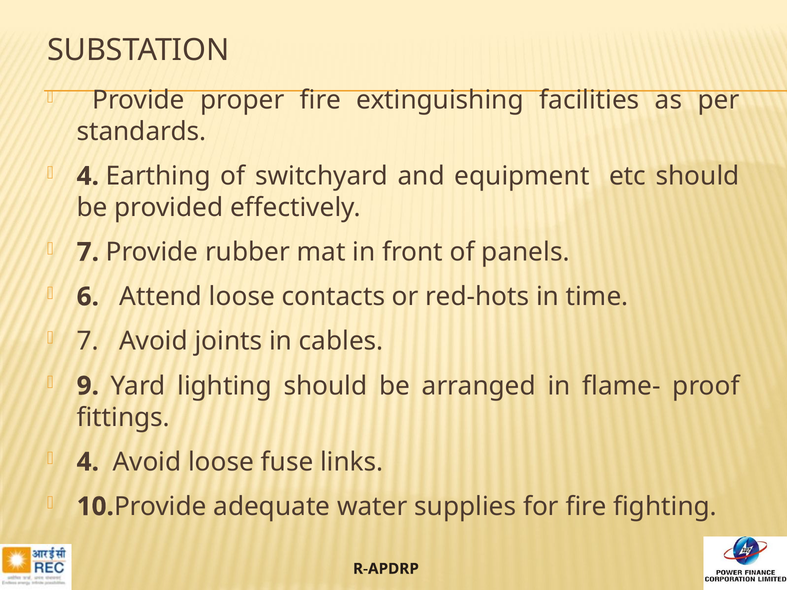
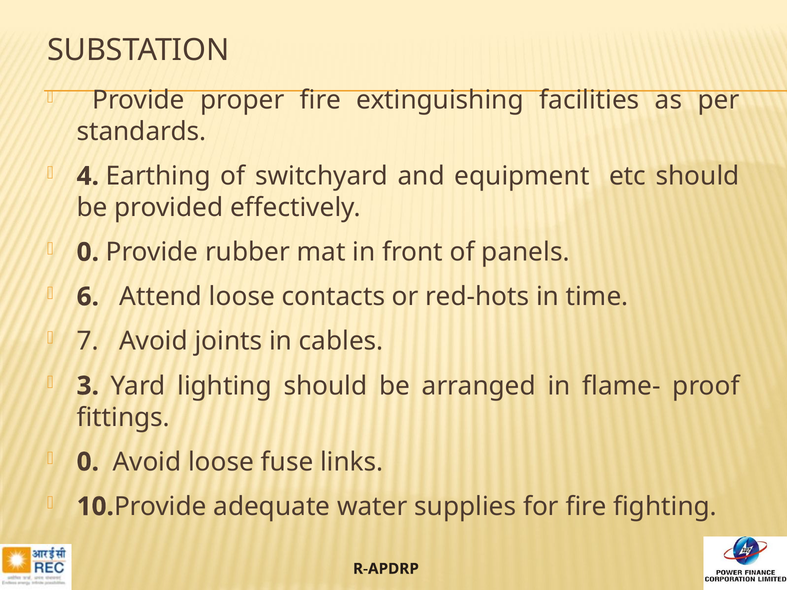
7: 7 -> 0 (88, 252)
9: 9 -> 3 (88, 386)
4: 4 -> 0 (88, 462)
